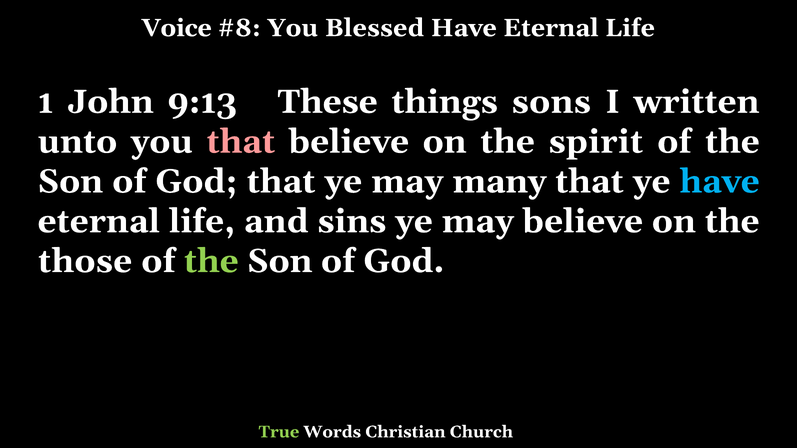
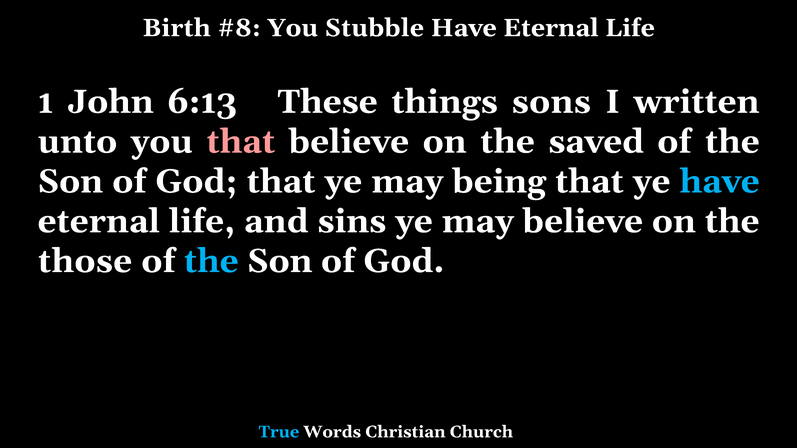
Voice: Voice -> Birth (176, 28)
Blessed: Blessed -> Stubble (374, 28)
9:13: 9:13 -> 6:13 (202, 102)
spirit: spirit -> saved (596, 142)
many: many -> being (499, 182)
the colour: light green -> light blue (211, 261)
True colour: light green -> light blue (279, 432)
